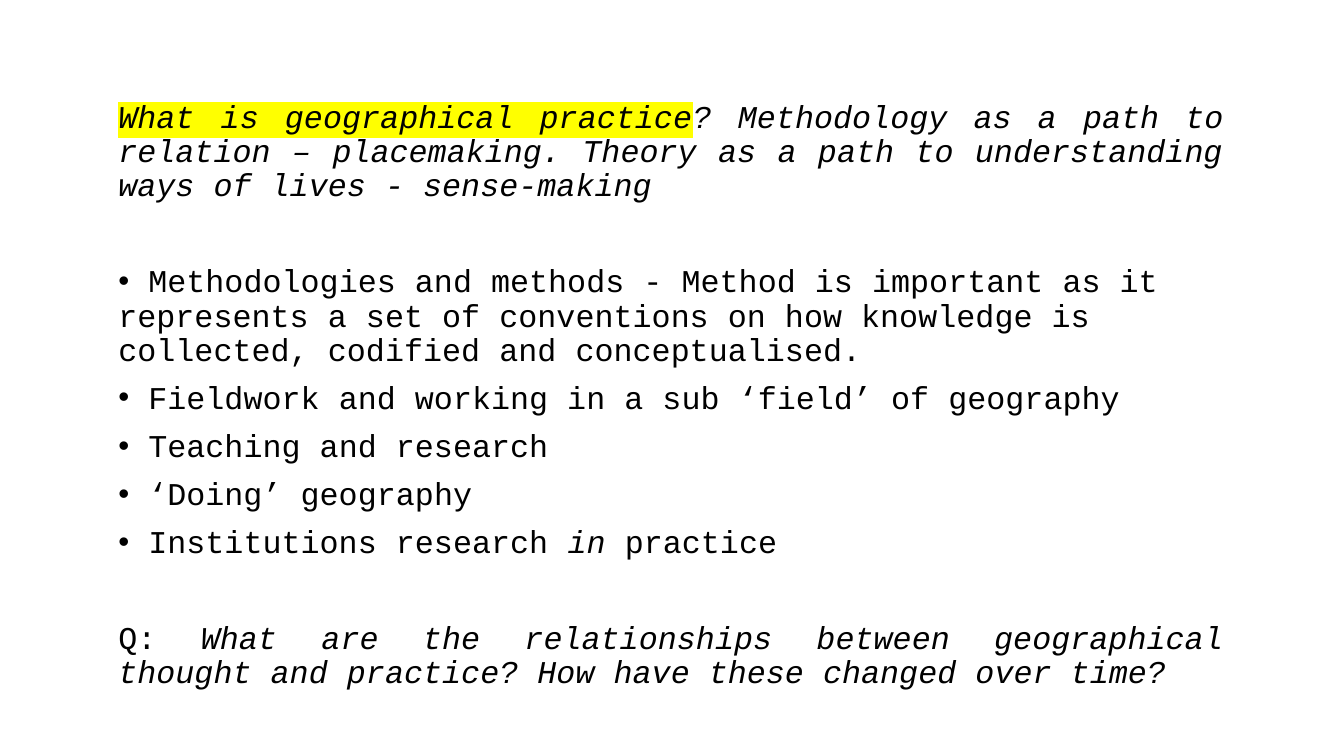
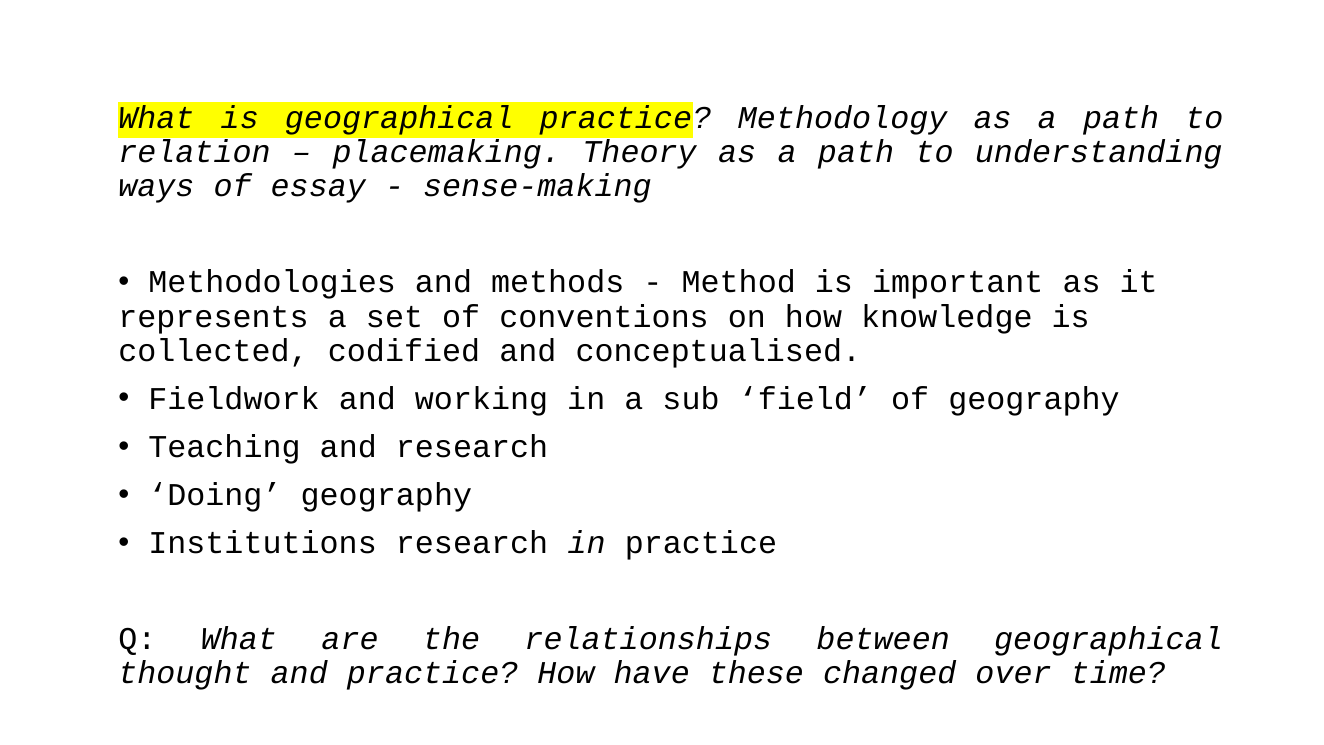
lives: lives -> essay (318, 186)
